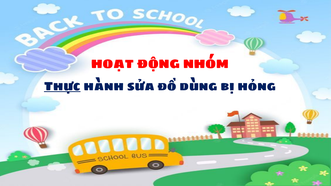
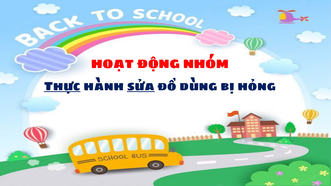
sửa underline: none -> present (141, 86)
